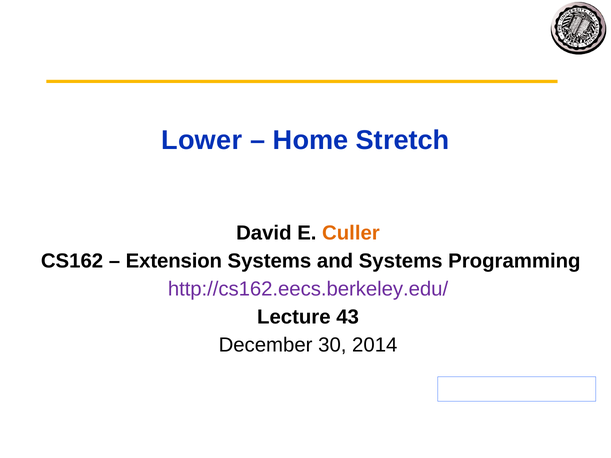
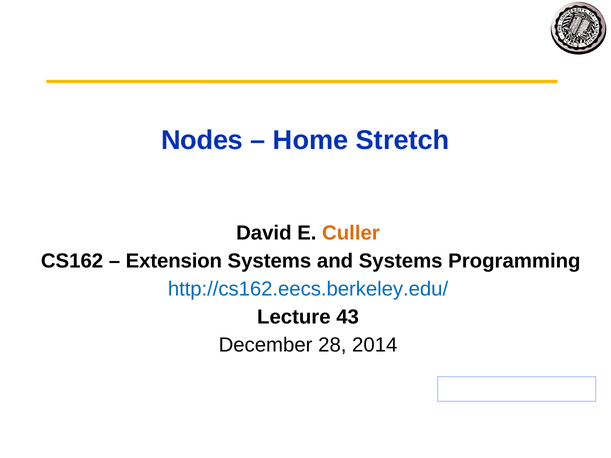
Lower: Lower -> Nodes (202, 141)
http://cs162.eecs.berkeley.edu/ colour: purple -> blue (308, 289)
30: 30 -> 28 (332, 345)
